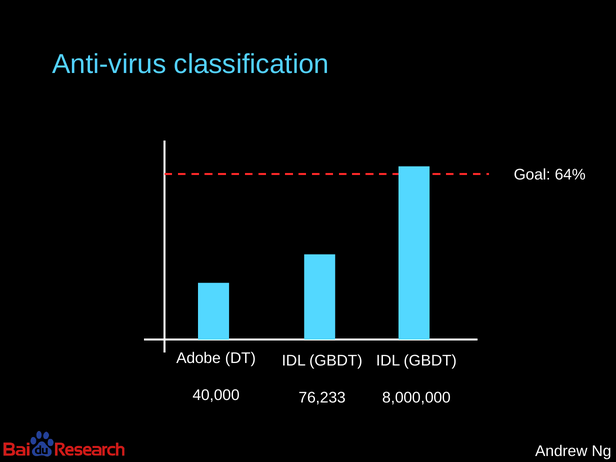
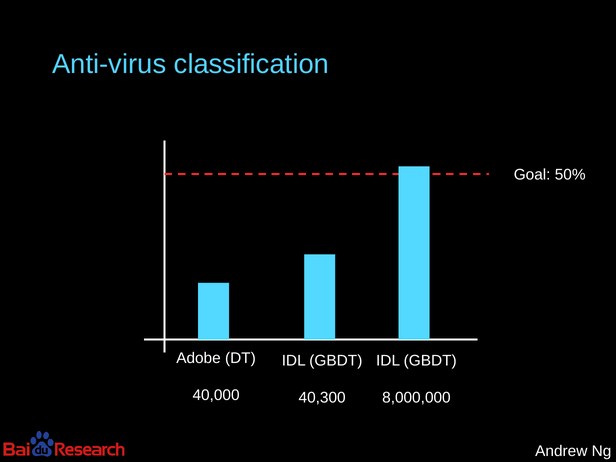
64%: 64% -> 50% (570, 174)
76,233: 76,233 -> 40,300 (322, 398)
